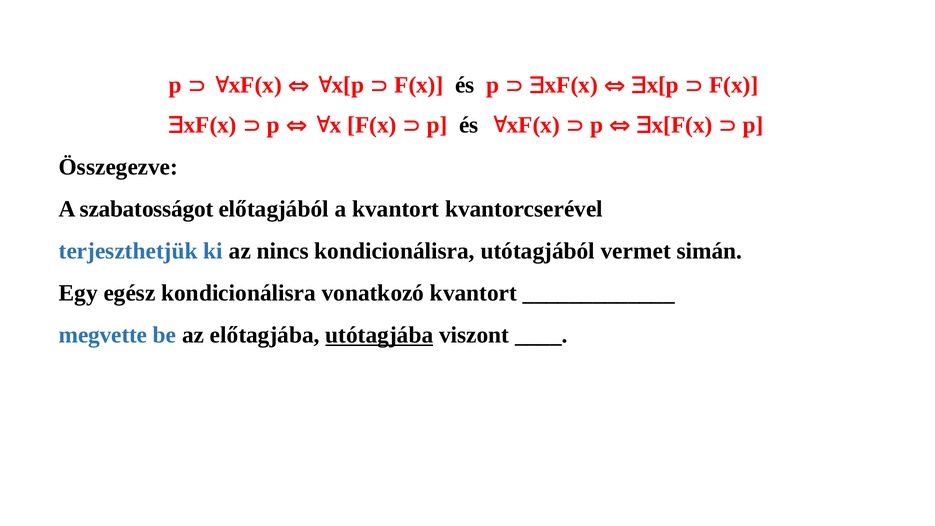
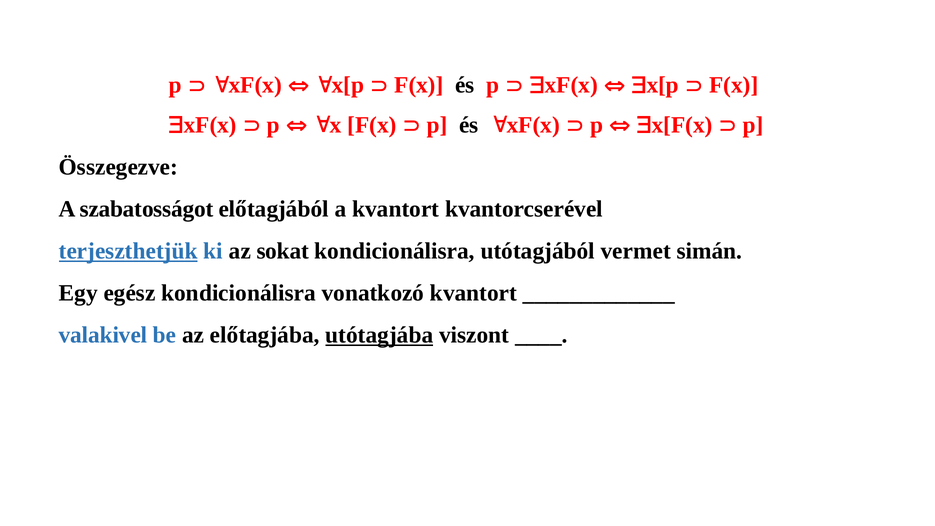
terjeszthetjük underline: none -> present (128, 251)
nincs: nincs -> sokat (283, 251)
megvette: megvette -> valakivel (103, 335)
